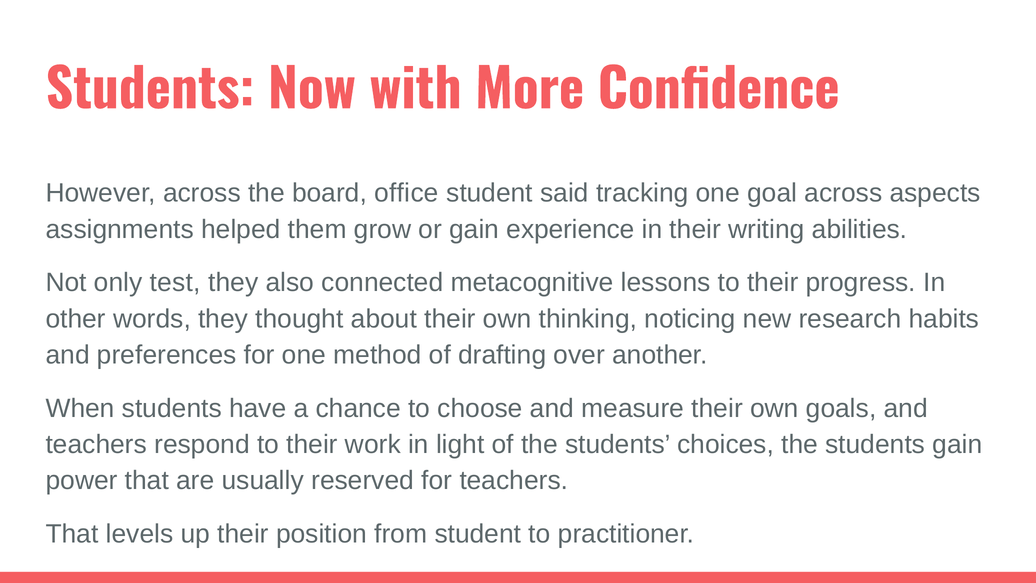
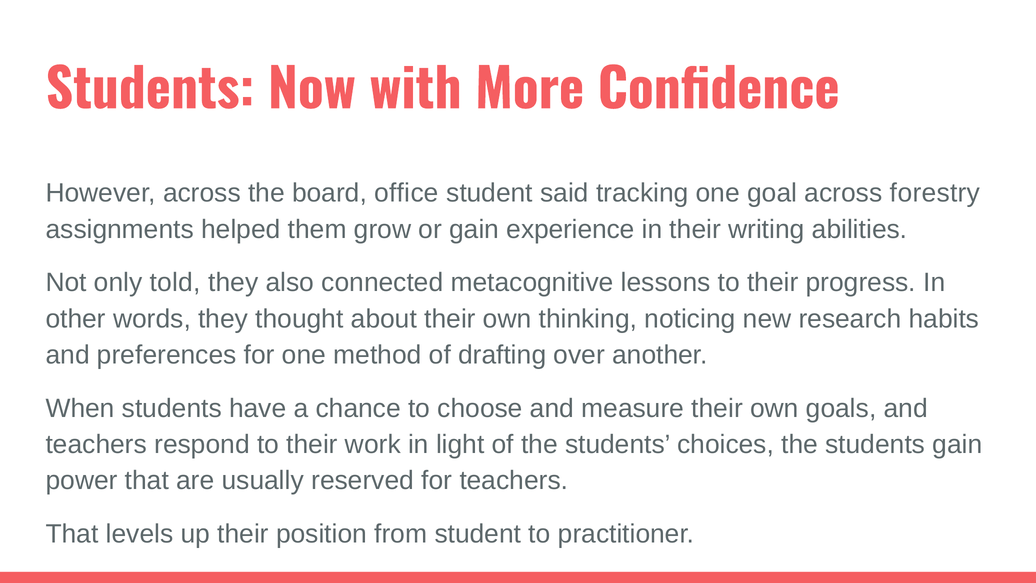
aspects: aspects -> forestry (935, 193)
test: test -> told (175, 283)
